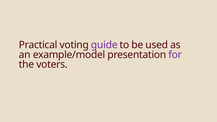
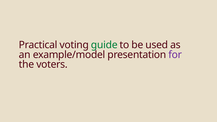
guide colour: purple -> green (104, 45)
